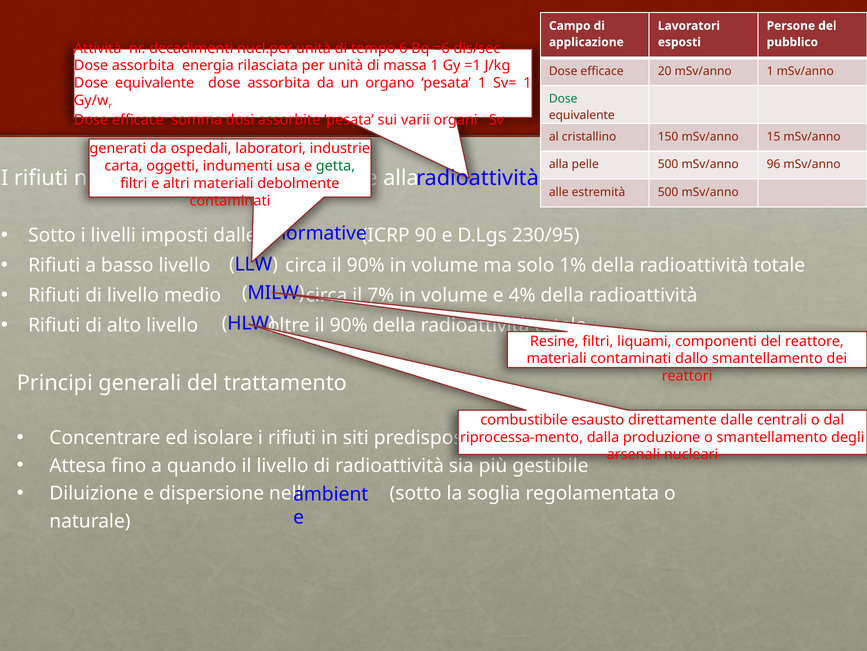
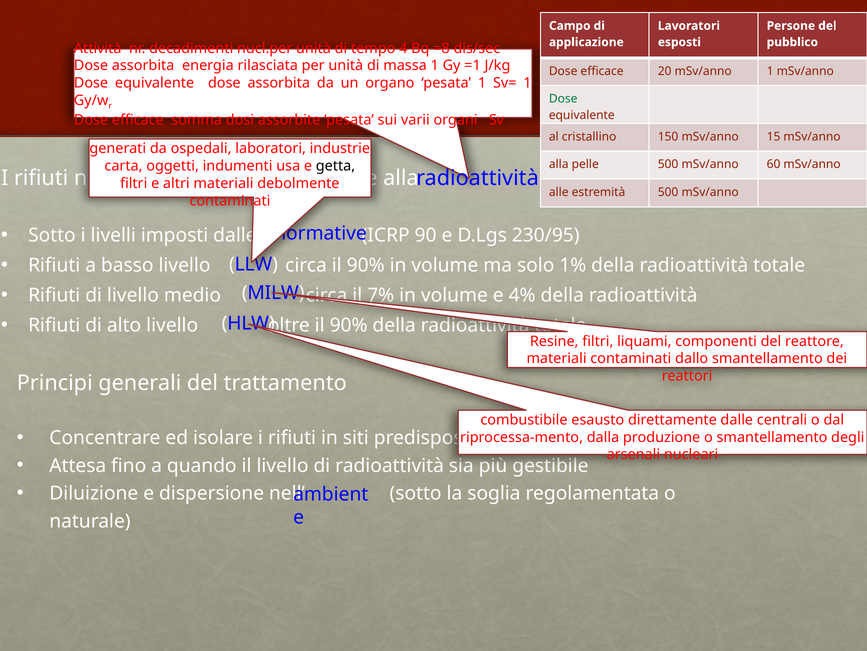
6: 6 -> 4 (403, 48)
=6: =6 -> =8 (441, 48)
96: 96 -> 60 (774, 164)
getta colour: green -> black (336, 166)
